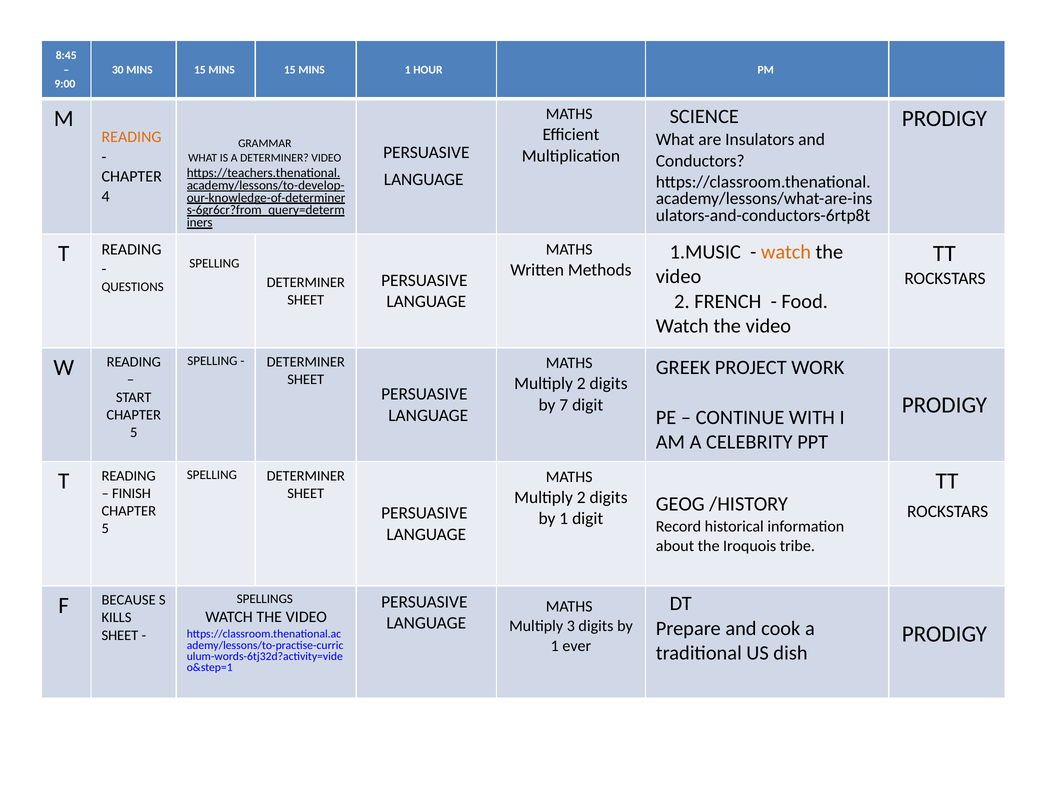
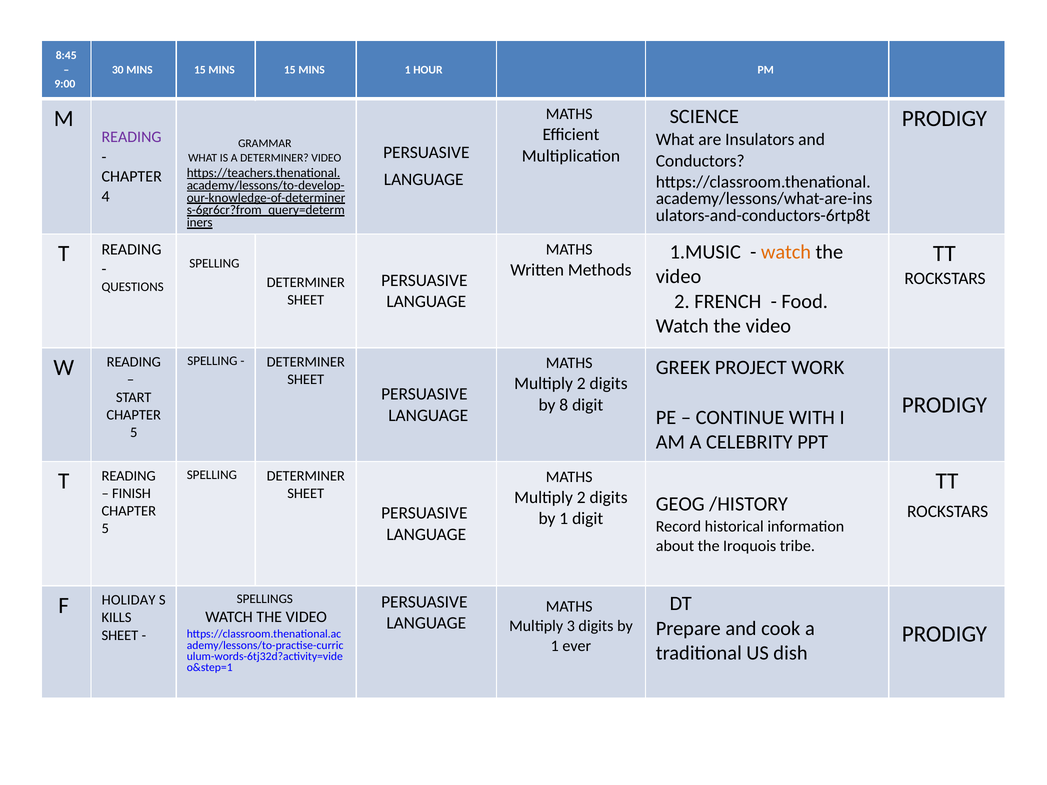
READING colour: orange -> purple (132, 137)
7: 7 -> 8 (564, 405)
BECAUSE: BECAUSE -> HOLIDAY (129, 600)
